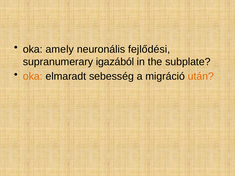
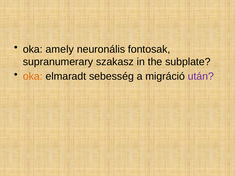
fejlődési: fejlődési -> fontosak (149, 49)
igazából: igazából -> szakasz (115, 62)
után colour: orange -> purple (201, 76)
